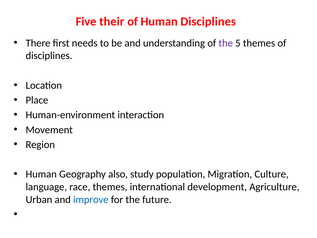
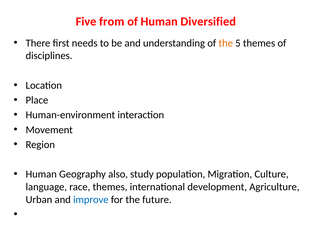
their: their -> from (112, 21)
Human Disciplines: Disciplines -> Diversified (208, 21)
the colour: purple -> orange (226, 43)
